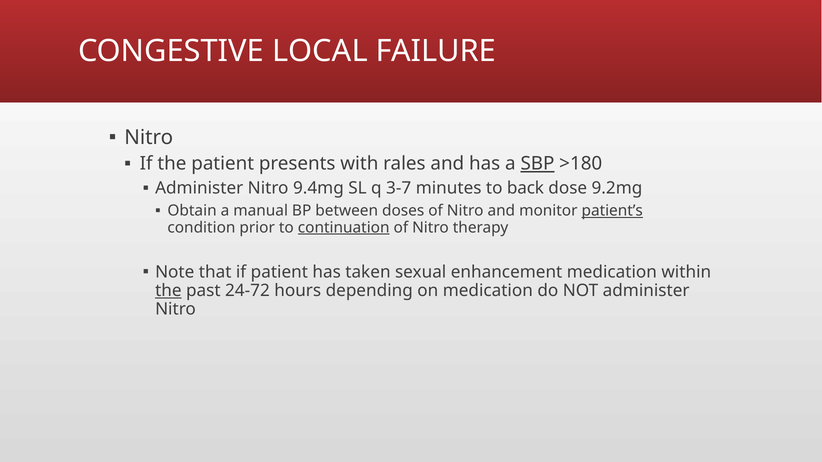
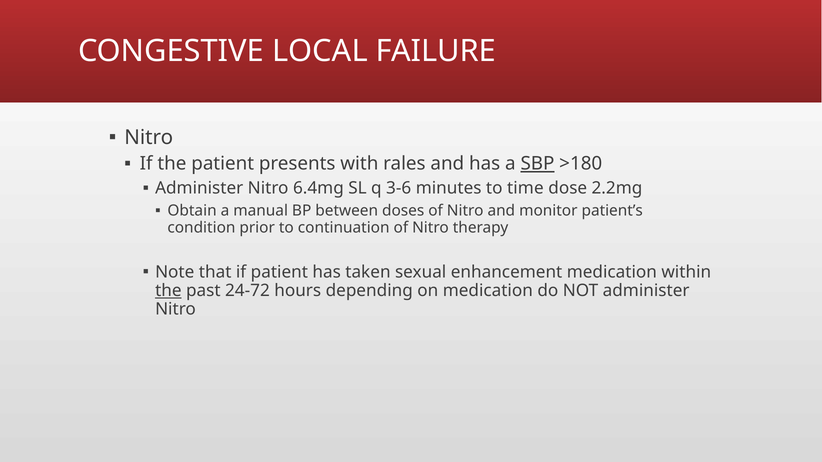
9.4mg: 9.4mg -> 6.4mg (318, 188)
3-7: 3-7 -> 3-6 (399, 188)
back: back -> time (525, 188)
9.2mg: 9.2mg -> 2.2mg (617, 188)
patient’s underline: present -> none (612, 211)
continuation underline: present -> none (344, 228)
